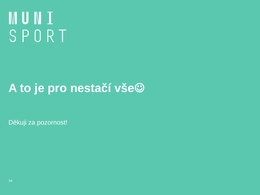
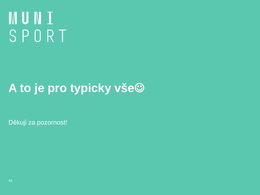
nestačí: nestačí -> typicky (91, 88)
